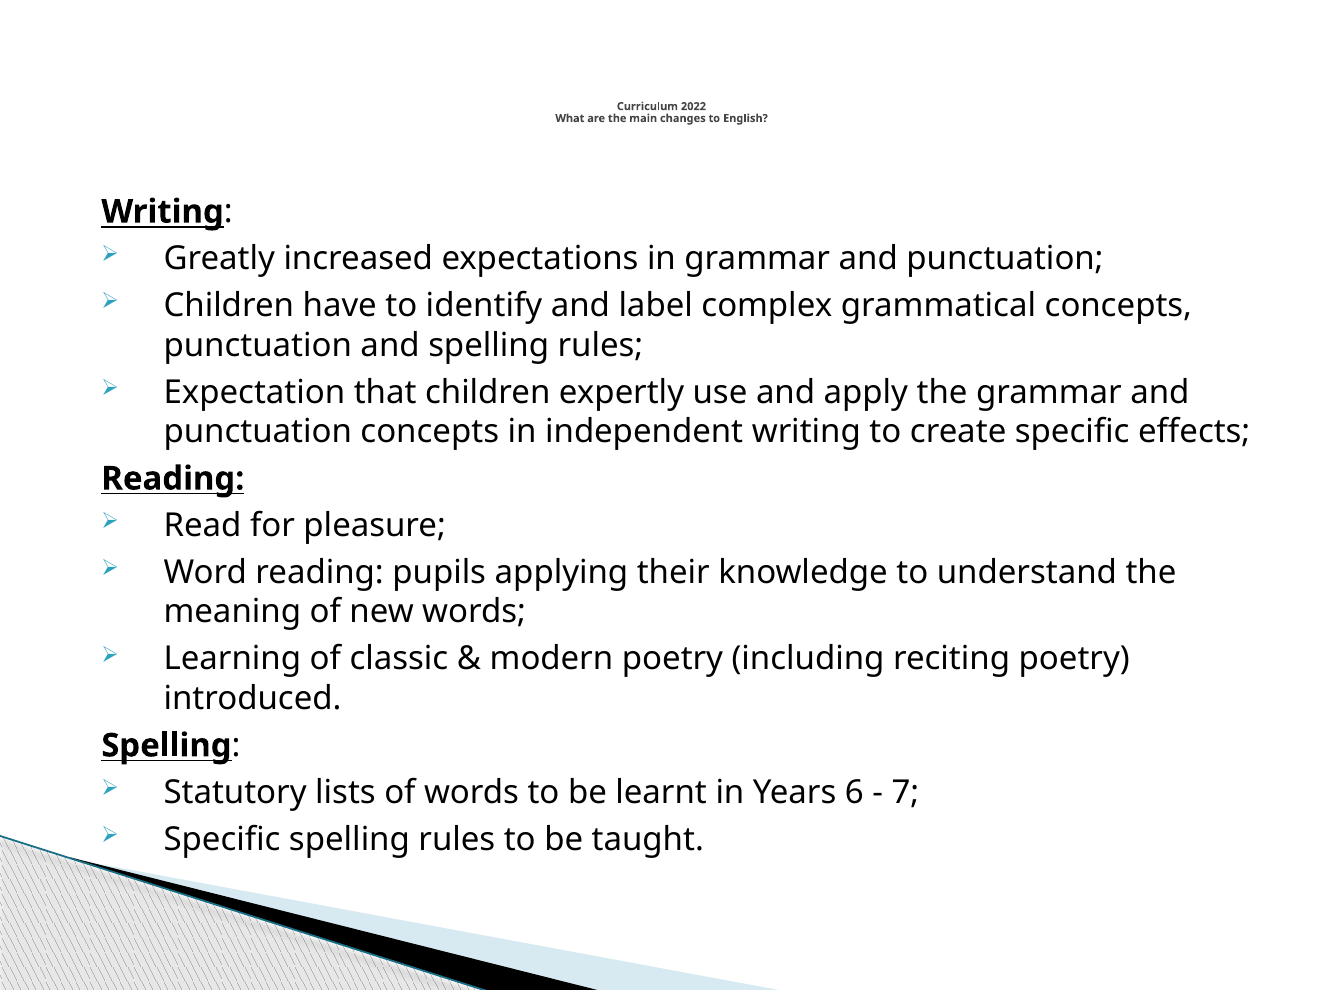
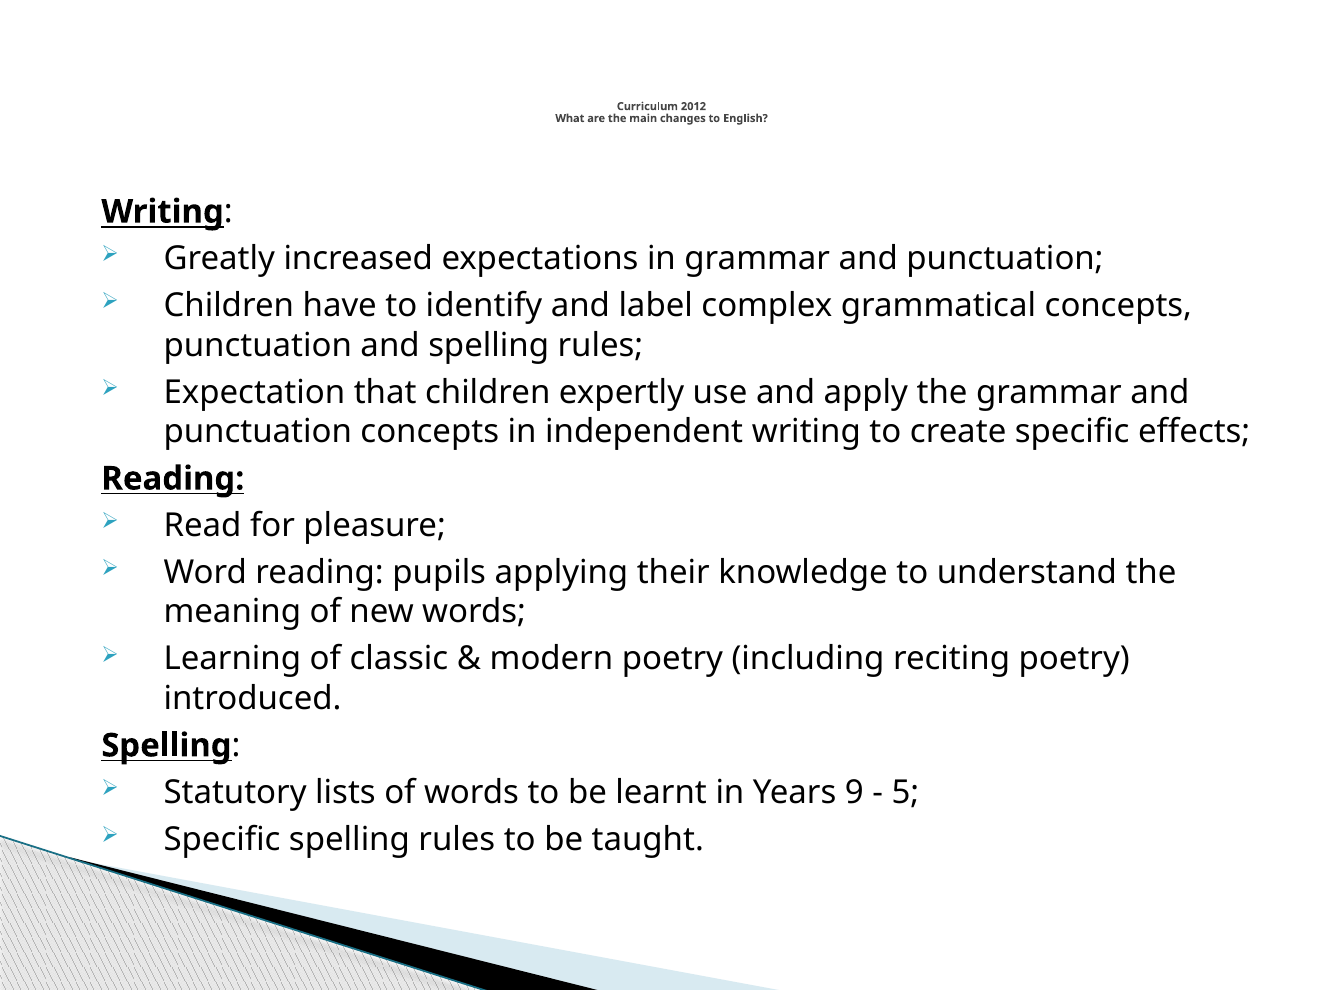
2022: 2022 -> 2012 (693, 106)
6: 6 -> 9 (854, 792)
7: 7 -> 5 (905, 792)
